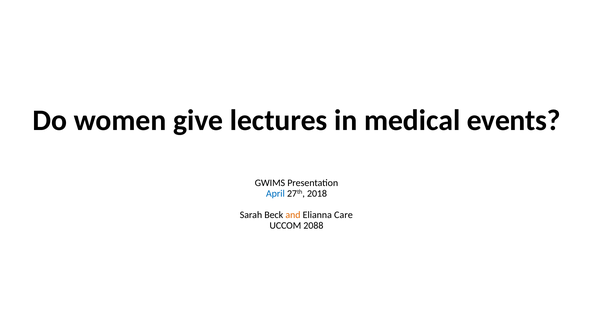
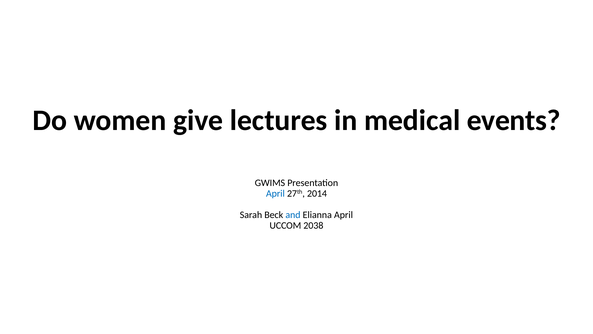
2018: 2018 -> 2014 (317, 193)
and colour: orange -> blue (293, 215)
Elianna Care: Care -> April (344, 215)
2088: 2088 -> 2038 (313, 225)
